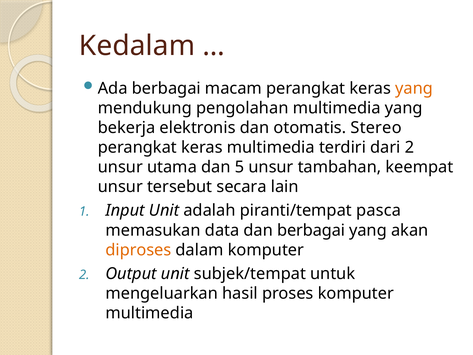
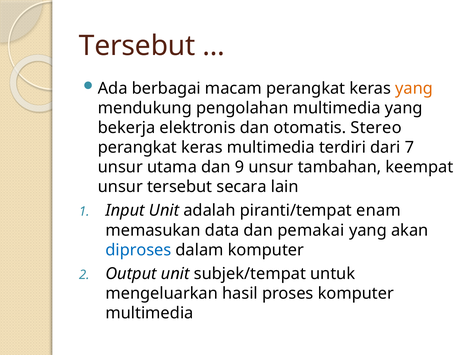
Kedalam: Kedalam -> Tersebut (137, 46)
dari 2: 2 -> 7 (409, 147)
5: 5 -> 9 (240, 167)
pasca: pasca -> enam (379, 210)
dan berbagai: berbagai -> pemakai (311, 230)
diproses colour: orange -> blue (138, 250)
